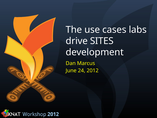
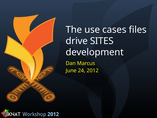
labs: labs -> files (138, 30)
